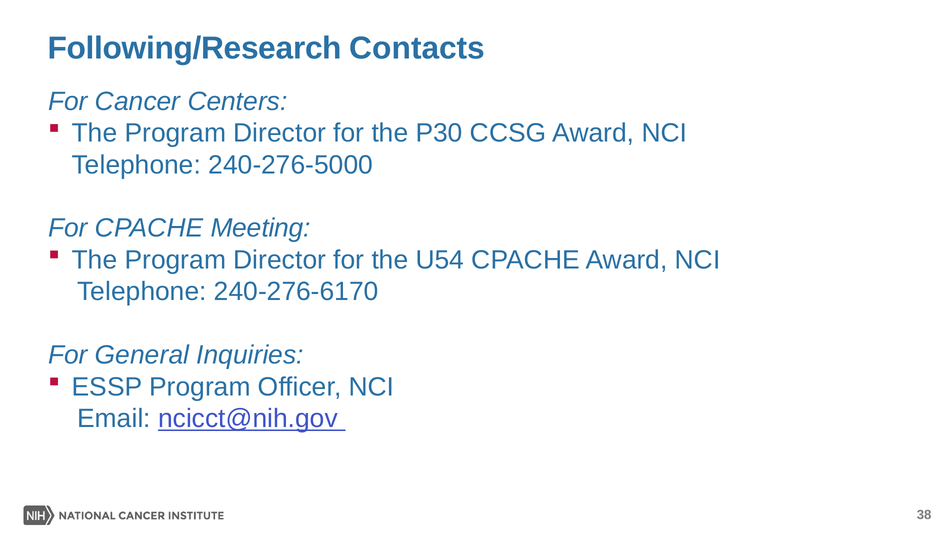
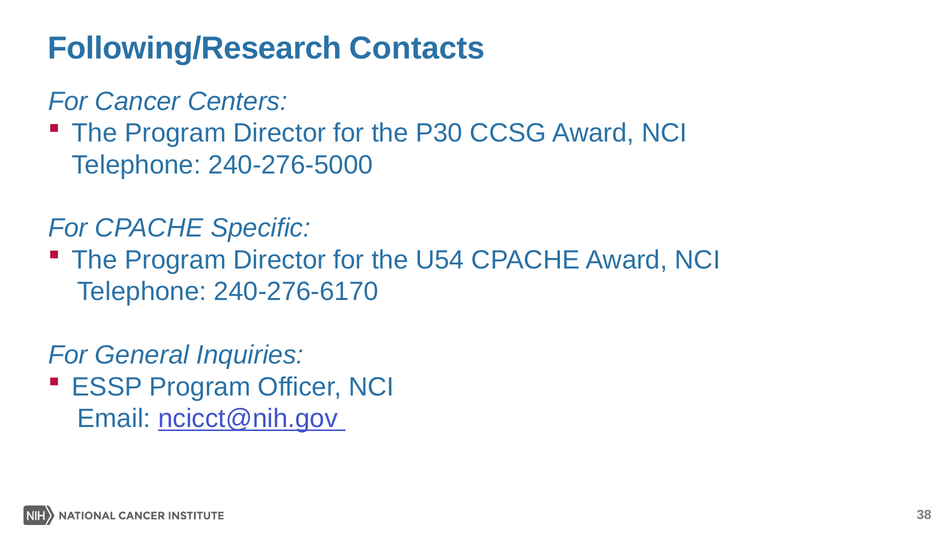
Meeting: Meeting -> Specific (261, 228)
